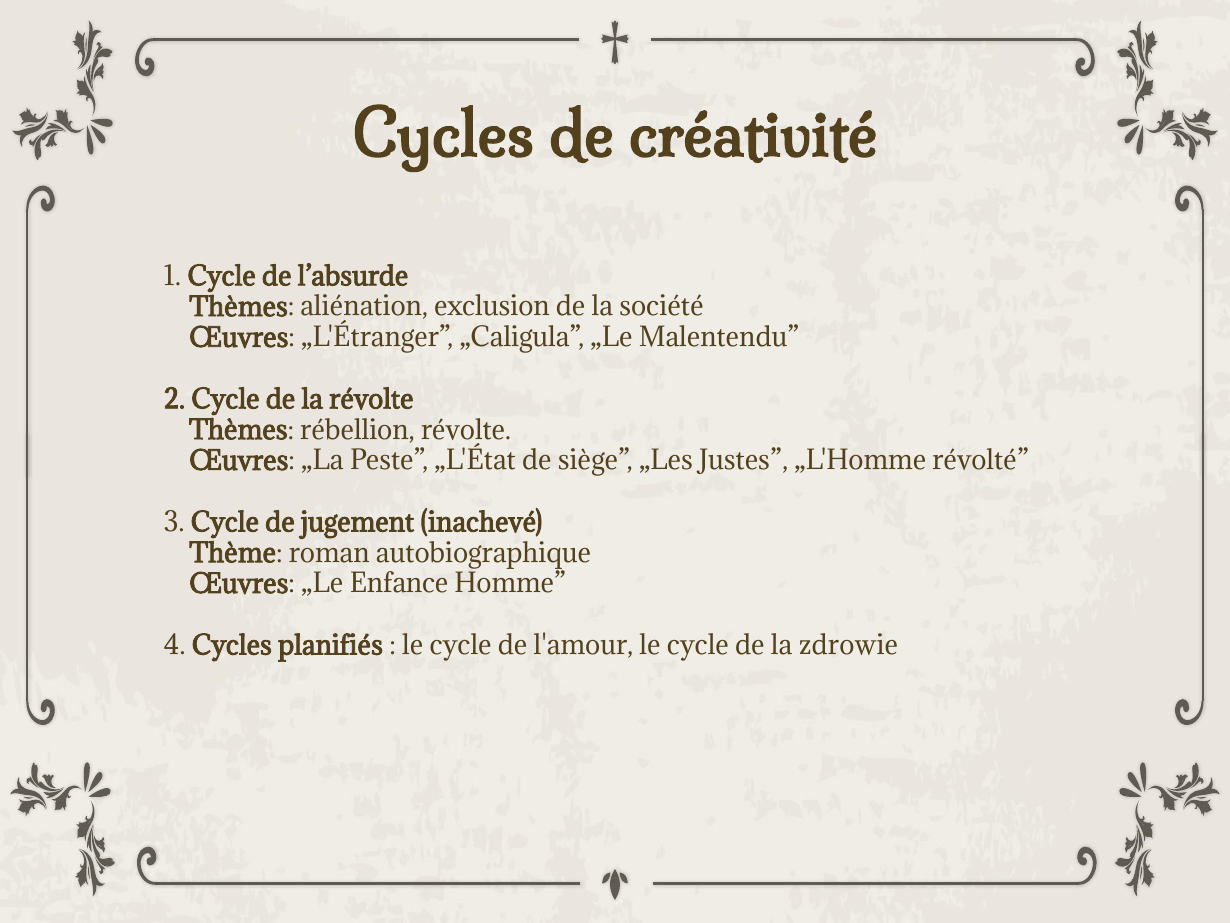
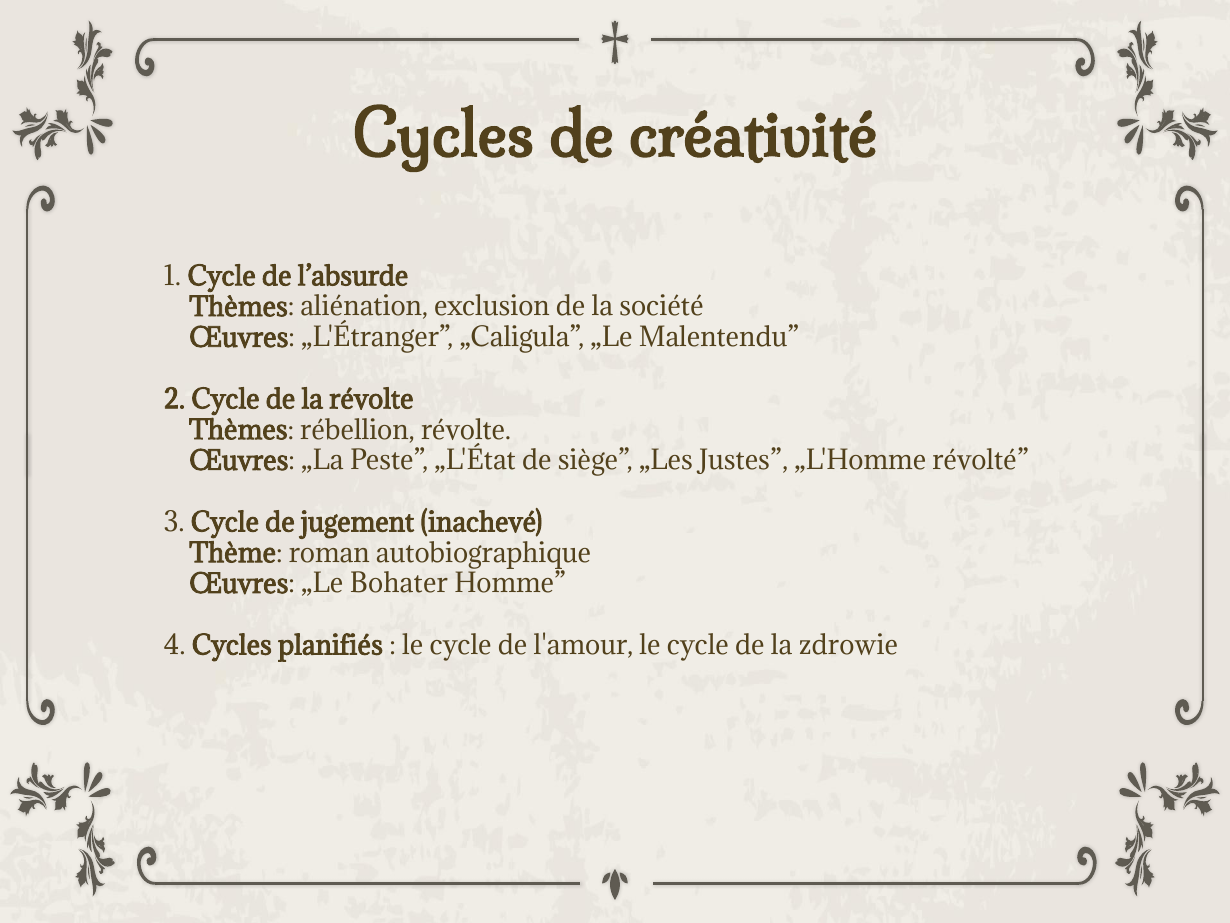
Enfance: Enfance -> Bohater (399, 584)
